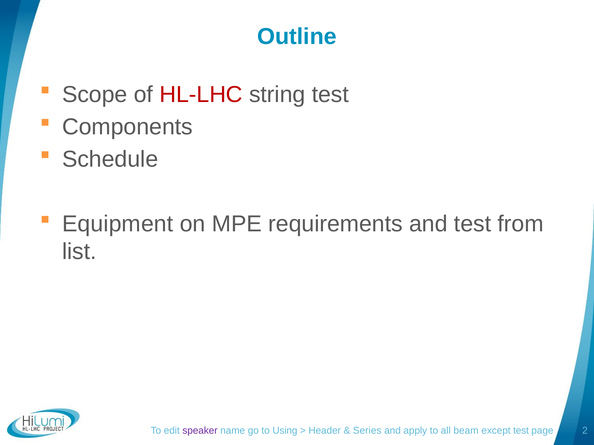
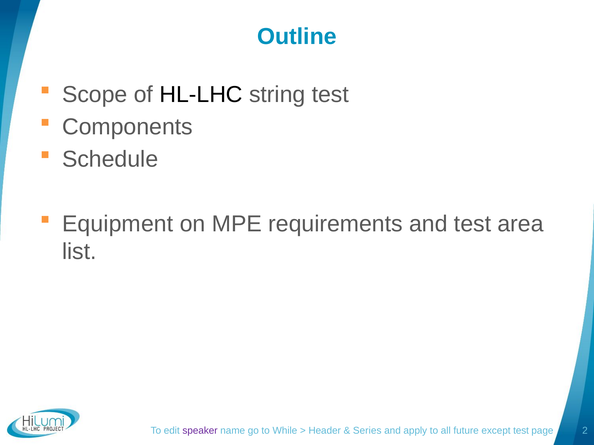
HL-LHC colour: red -> black (201, 95)
from: from -> area (521, 224)
Using: Using -> While (285, 431)
beam: beam -> future (466, 431)
